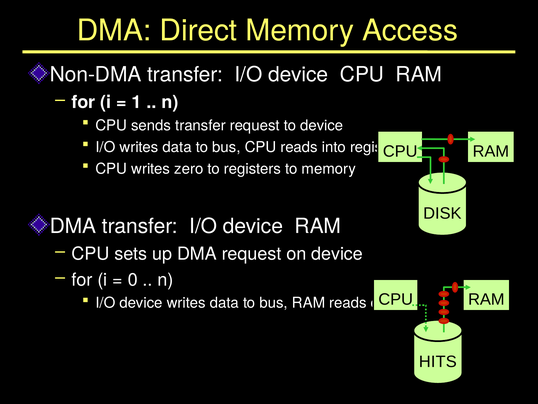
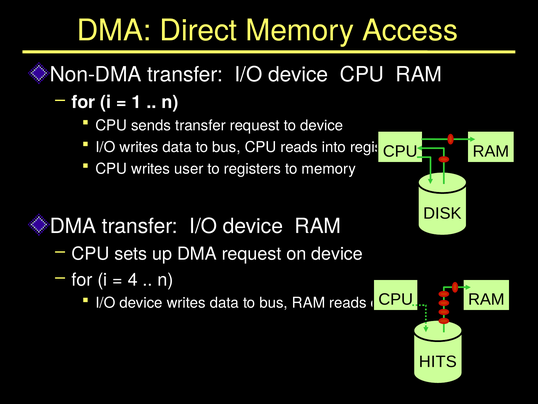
zero: zero -> user (189, 169)
0: 0 -> 4 (133, 279)
